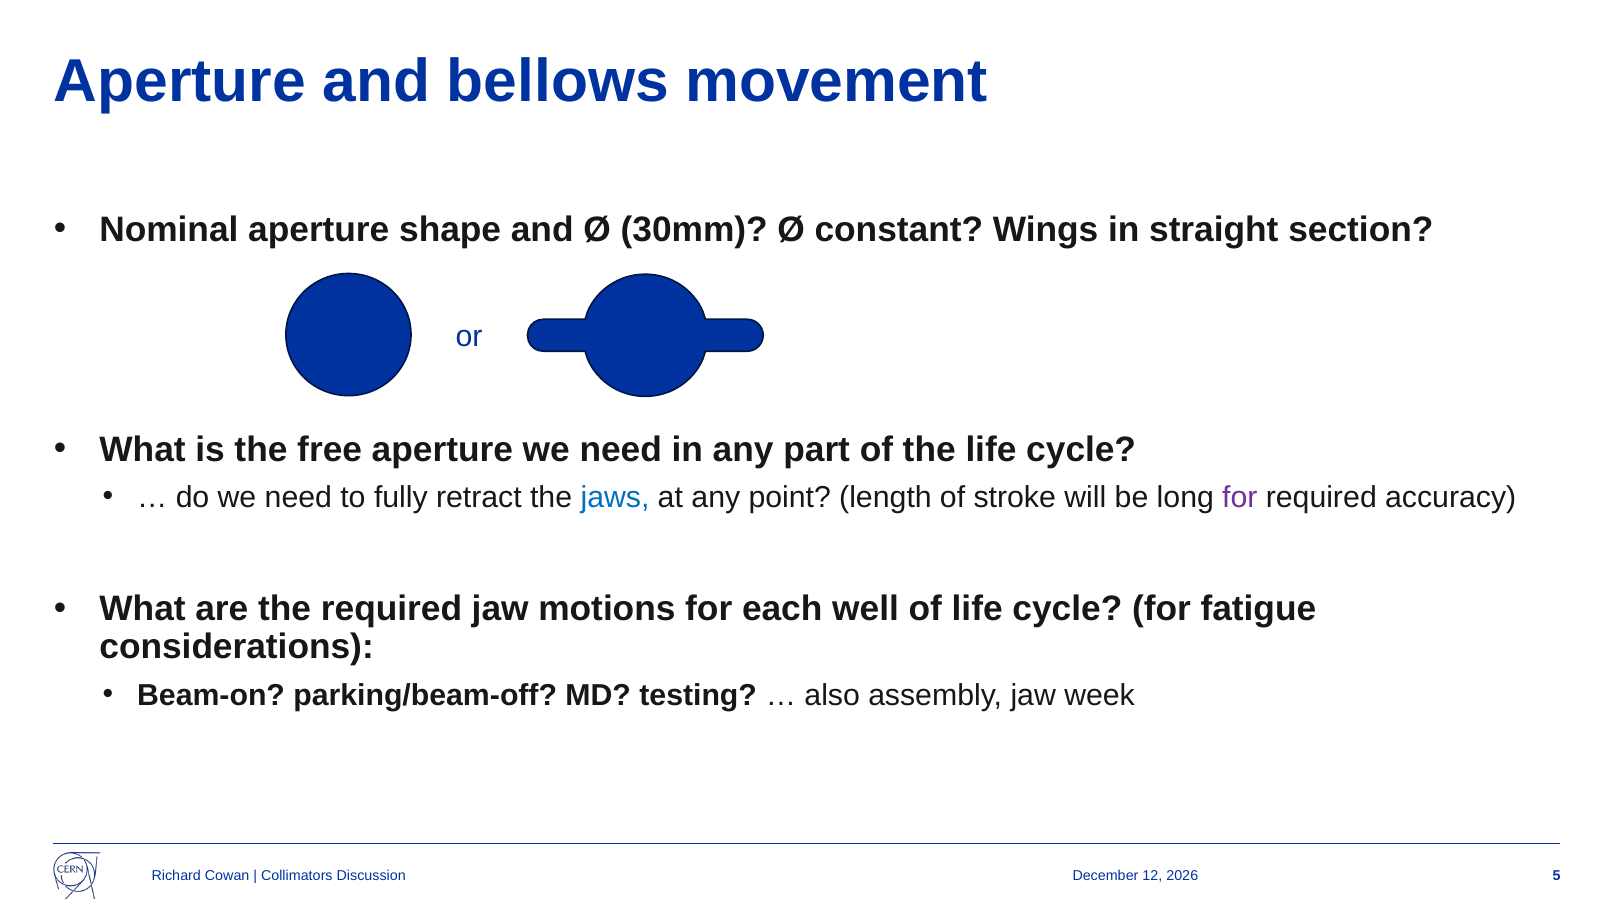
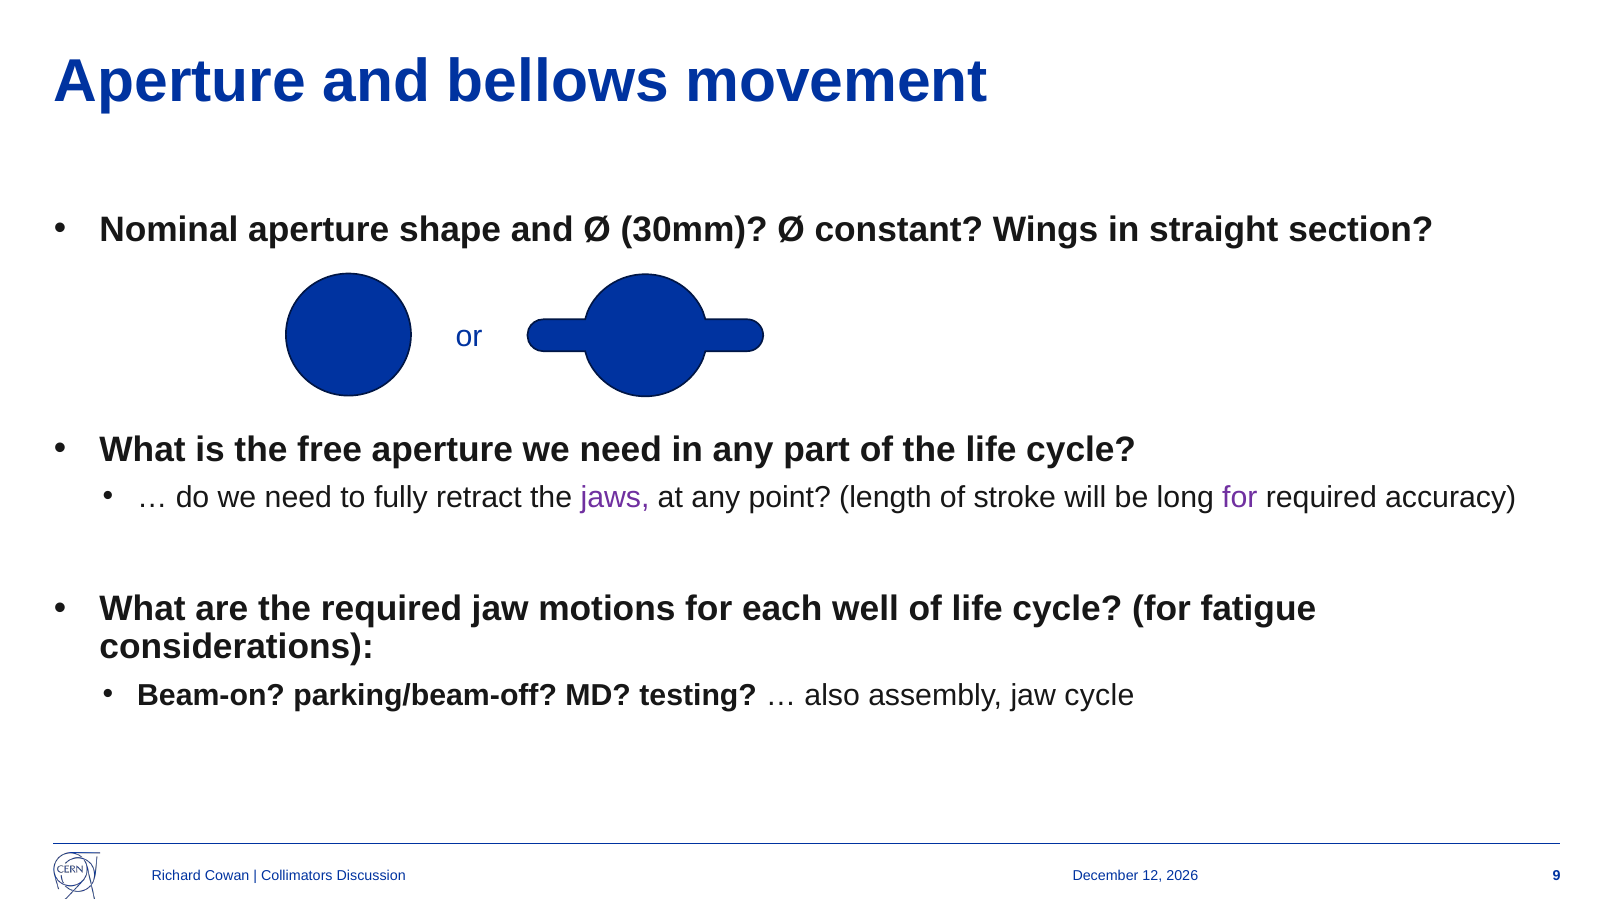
jaws colour: blue -> purple (615, 497)
jaw week: week -> cycle (1099, 695)
5: 5 -> 9 (1557, 876)
